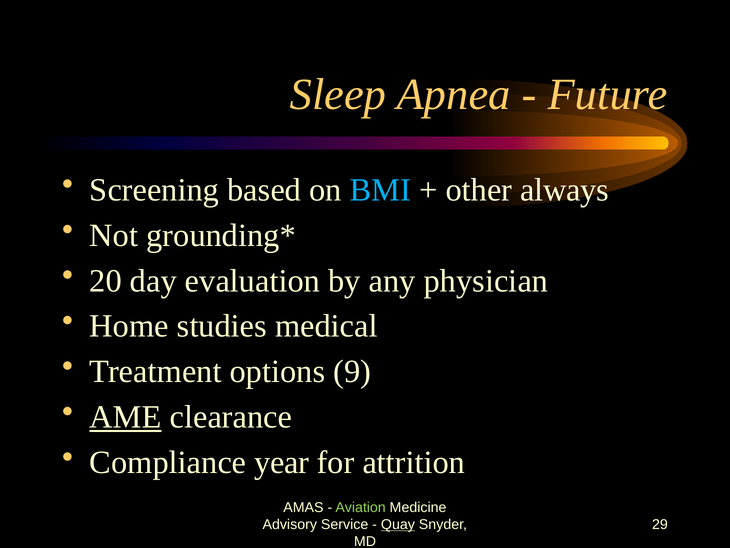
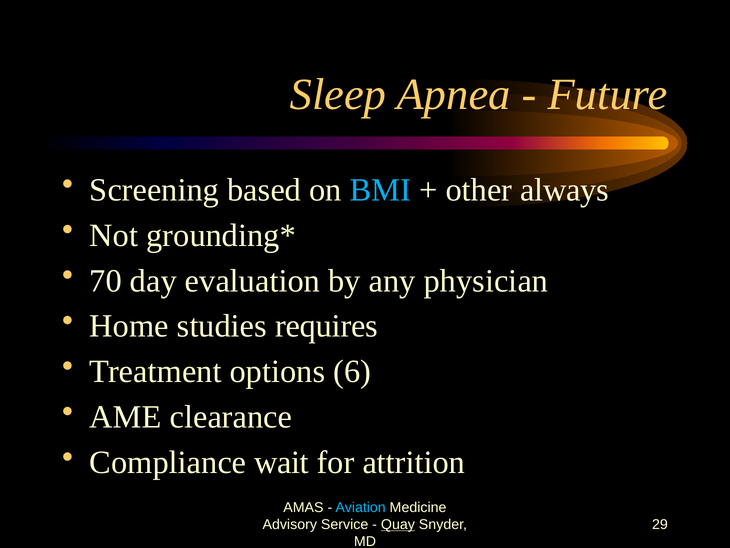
20: 20 -> 70 (106, 281)
medical: medical -> requires (326, 326)
9: 9 -> 6 (352, 371)
AME underline: present -> none (126, 417)
year: year -> wait (282, 462)
Aviation colour: light green -> light blue (361, 507)
